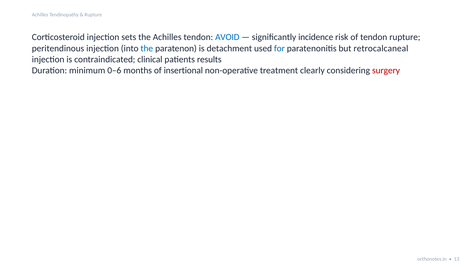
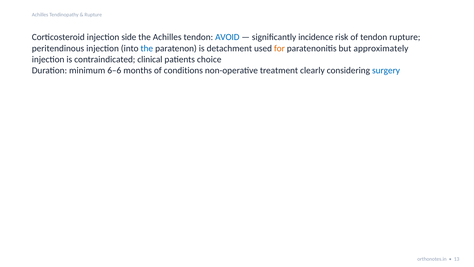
sets: sets -> side (129, 37)
for colour: blue -> orange (279, 48)
retrocalcaneal: retrocalcaneal -> approximately (381, 48)
results: results -> choice (209, 59)
0–6: 0–6 -> 6–6 (114, 70)
insertional: insertional -> conditions (183, 70)
surgery colour: red -> blue (386, 70)
